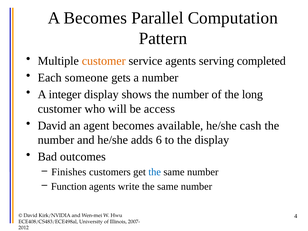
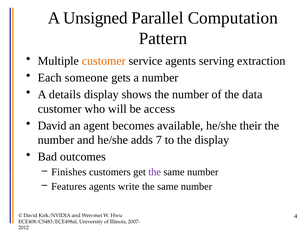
A Becomes: Becomes -> Unsigned (95, 18)
completed: completed -> extraction (261, 61)
integer: integer -> details (65, 94)
long: long -> data (252, 94)
cash: cash -> their (251, 126)
6: 6 -> 7 (159, 140)
the colour: blue -> purple (155, 172)
Function: Function -> Features (69, 186)
